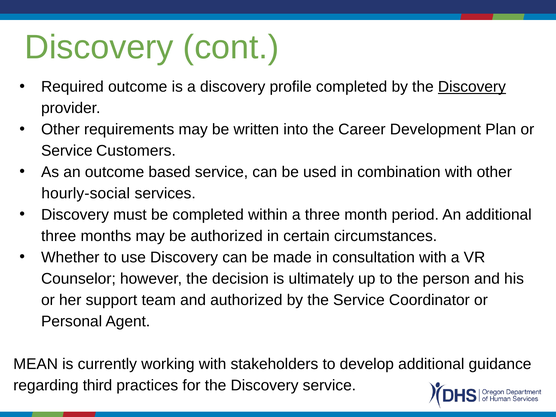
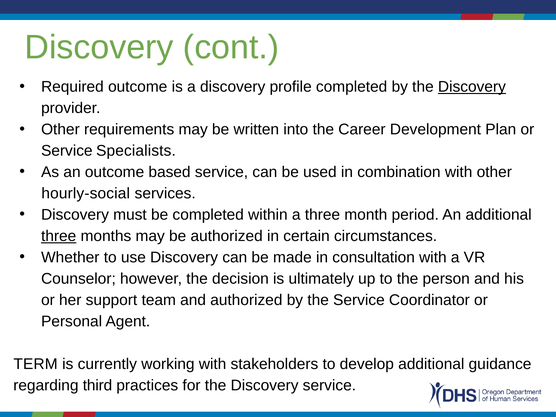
Customers: Customers -> Specialists (136, 151)
three underline: none -> present (59, 236)
MEAN: MEAN -> TERM (36, 364)
